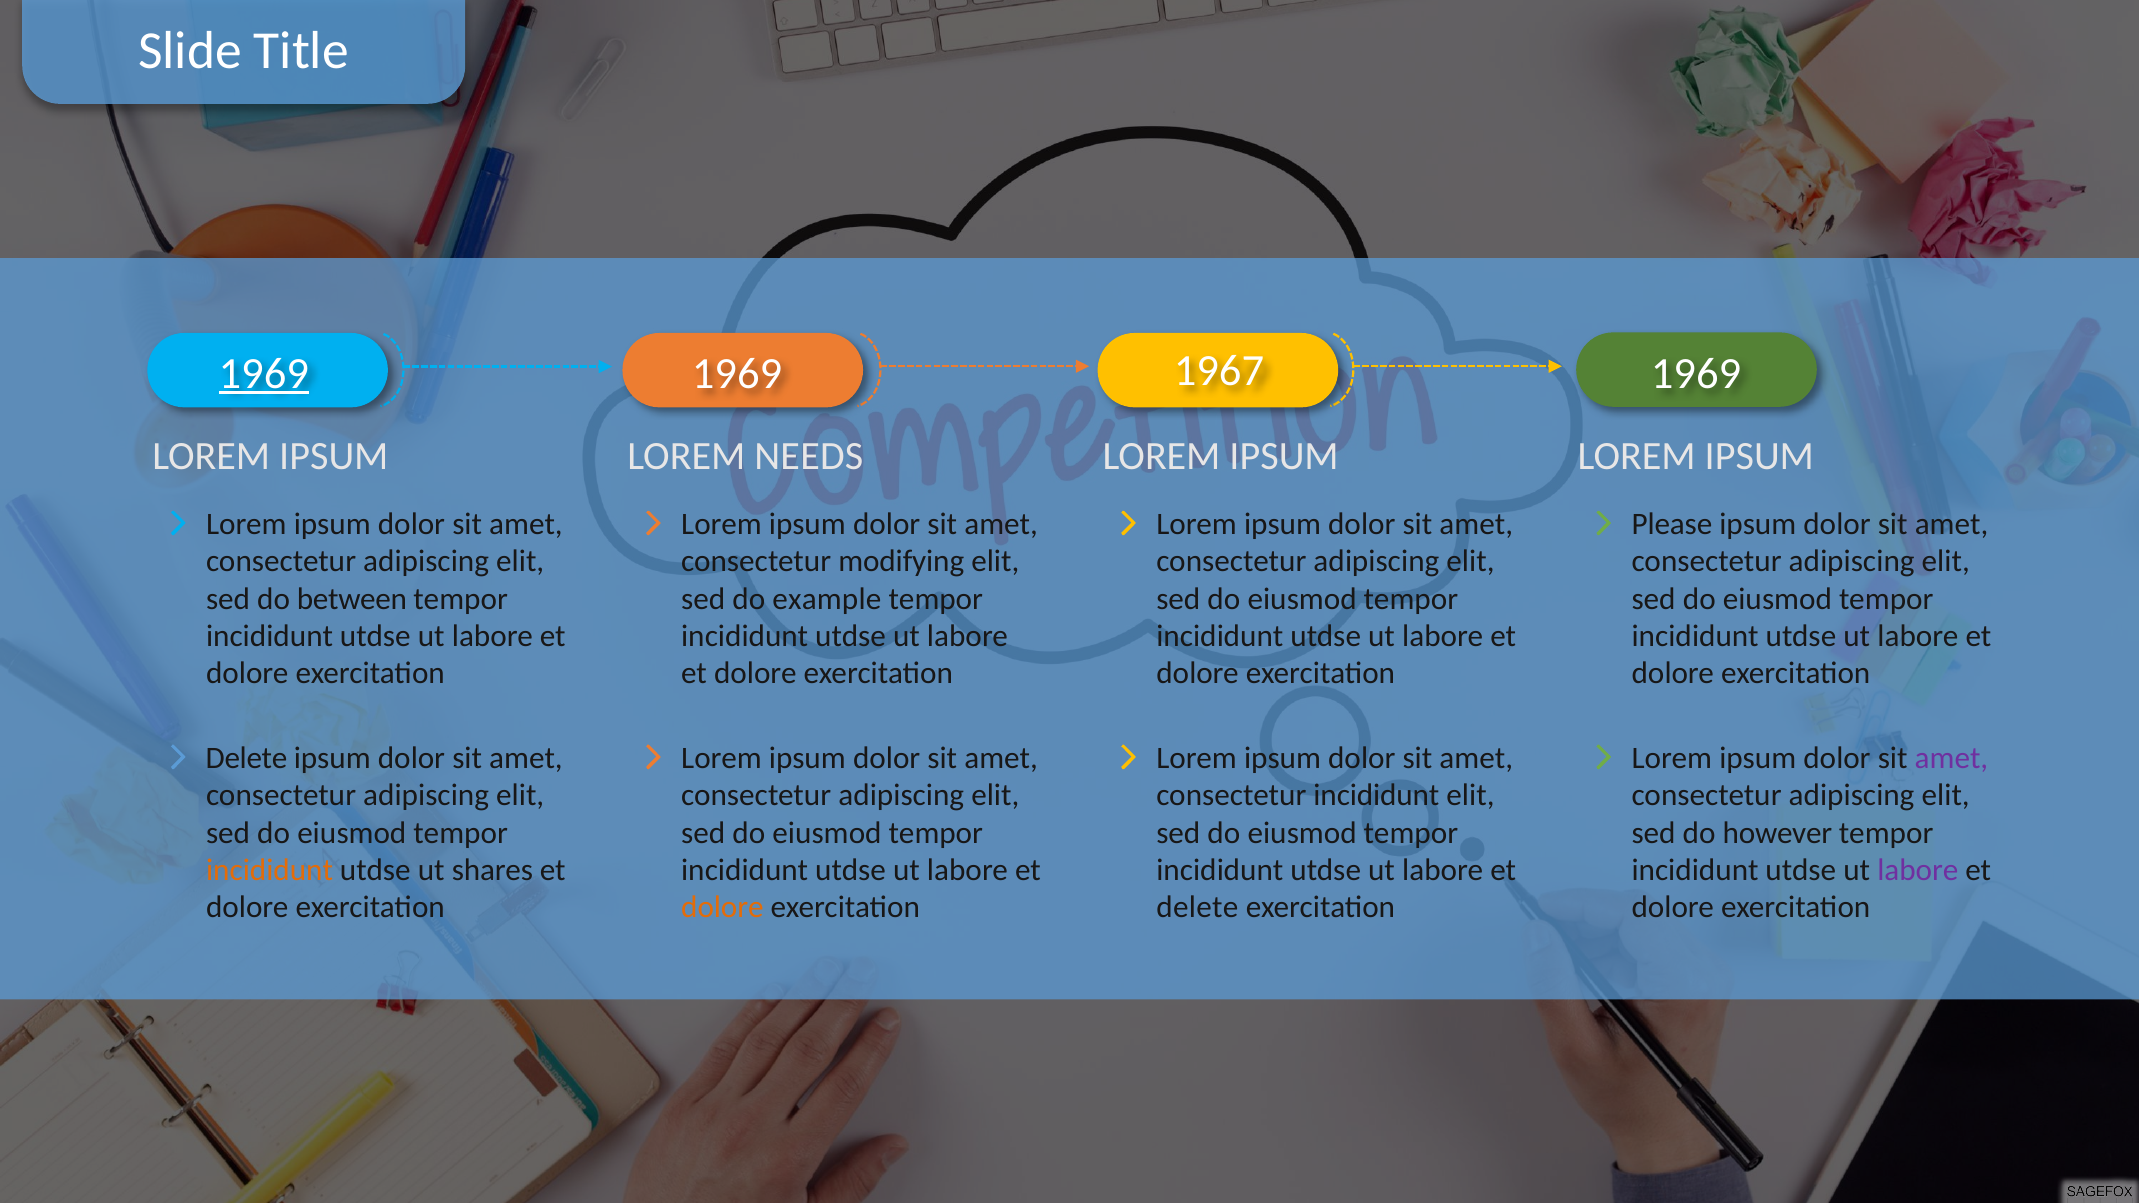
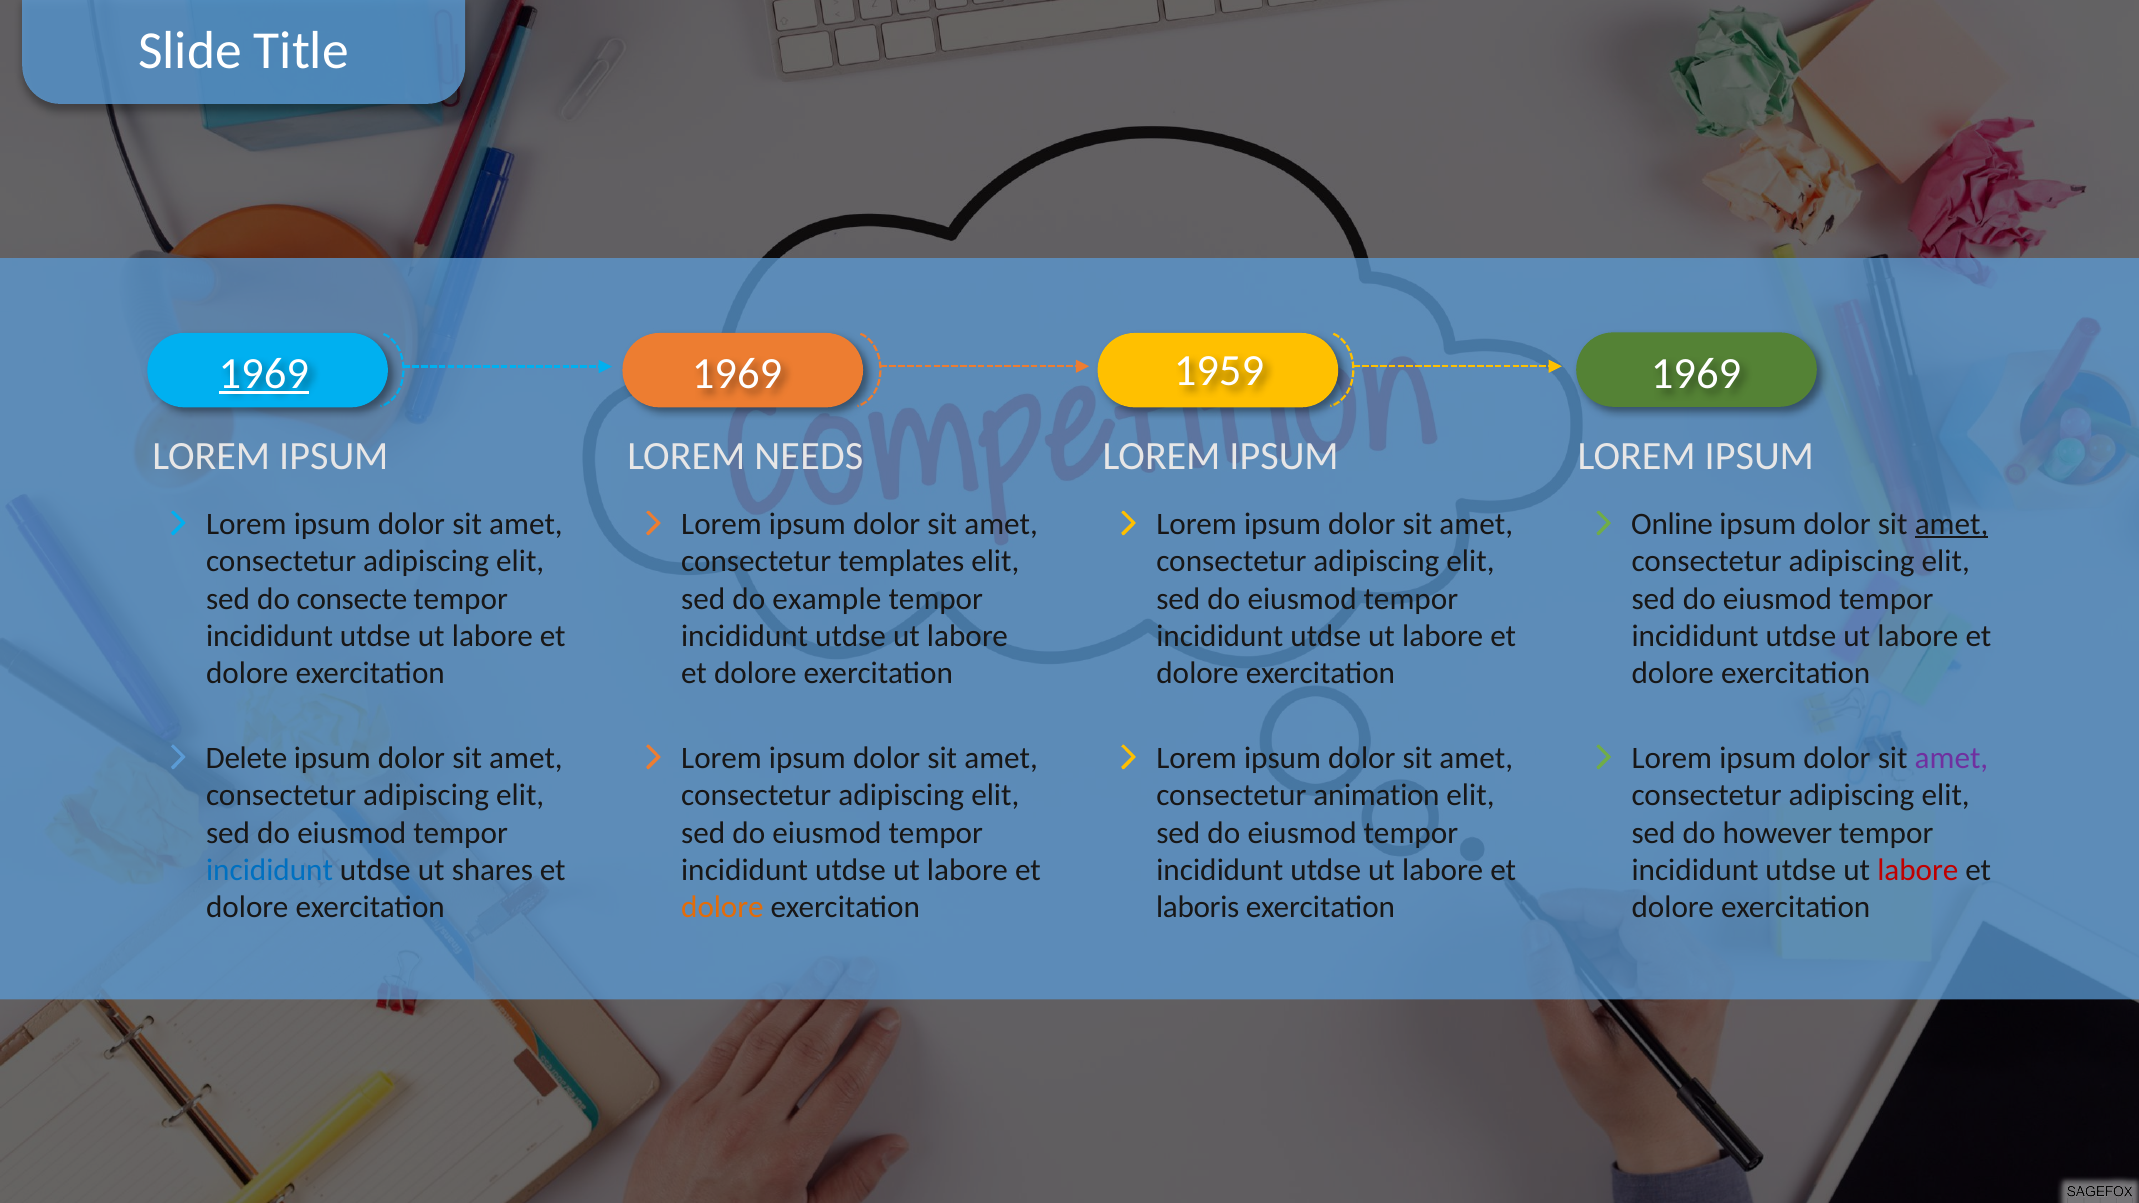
1967: 1967 -> 1959 (1219, 371)
Please: Please -> Online (1672, 524)
amet underline: none -> present (1952, 524)
modifying: modifying -> templates (901, 561)
between: between -> consecte (352, 599)
consectetur incididunt: incididunt -> animation (1376, 795)
incididunt colour: orange -> blue (270, 870)
labore colour: purple -> red (1918, 870)
delete: delete -> laboris (1198, 908)
